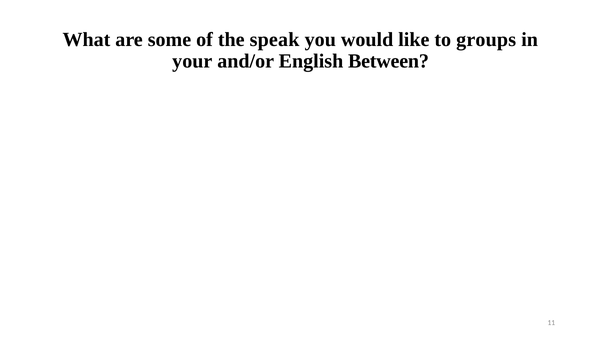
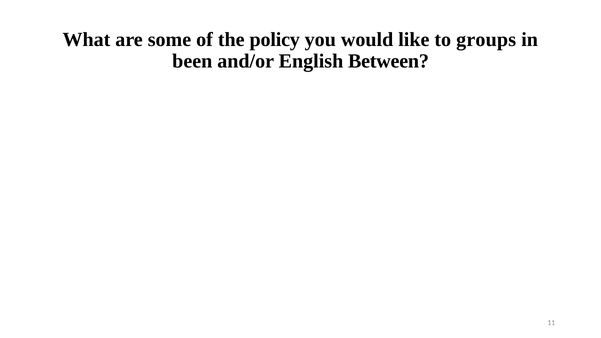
speak: speak -> policy (275, 40)
your: your -> been (192, 61)
